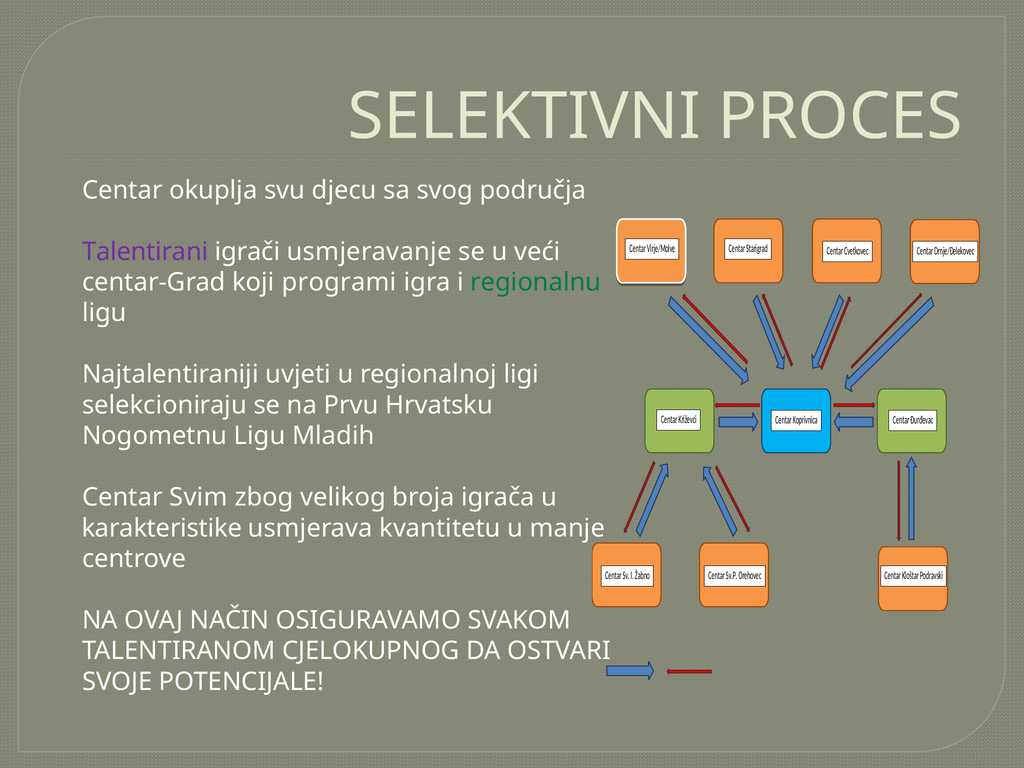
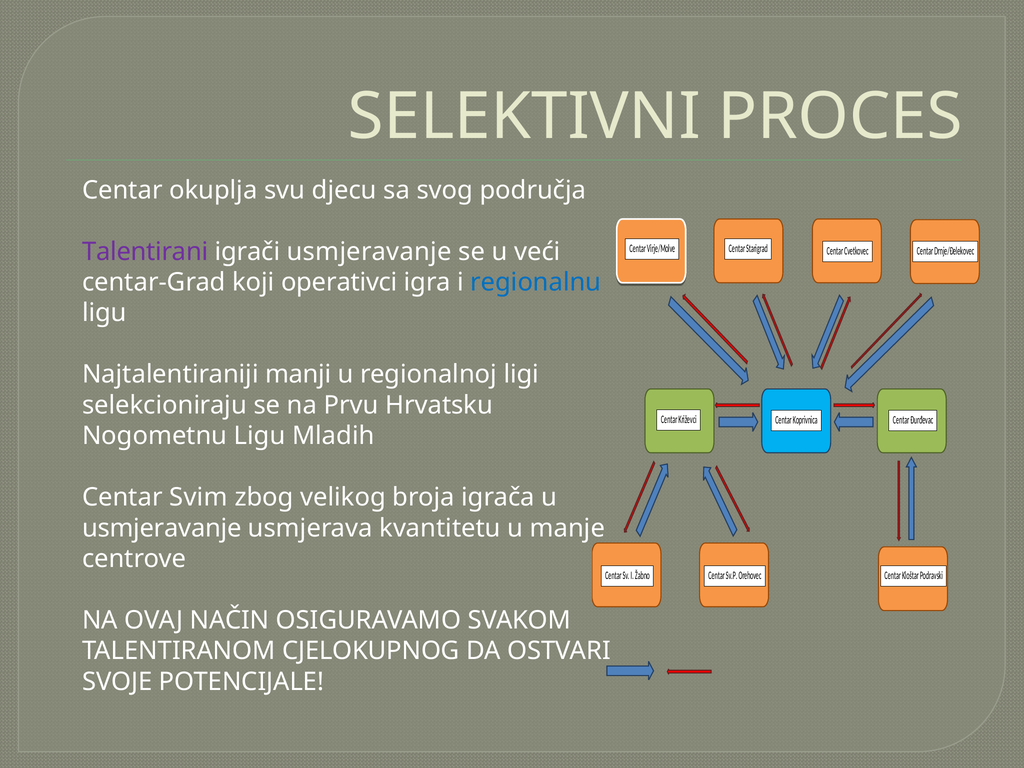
programi: programi -> operativci (339, 282)
regionalnu colour: green -> blue (536, 282)
uvjeti: uvjeti -> manji (298, 374)
karakteristike: karakteristike -> usmjeravanje (162, 528)
